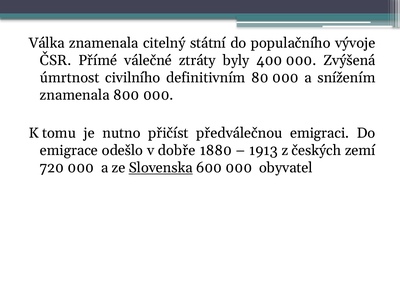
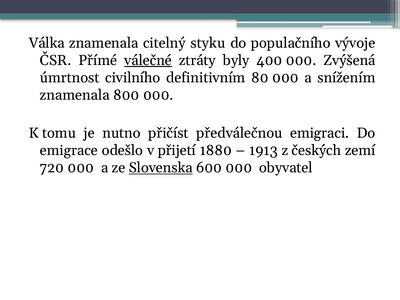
státní: státní -> styku (208, 43)
válečné underline: none -> present (148, 60)
dobře: dobře -> přijetí (177, 150)
